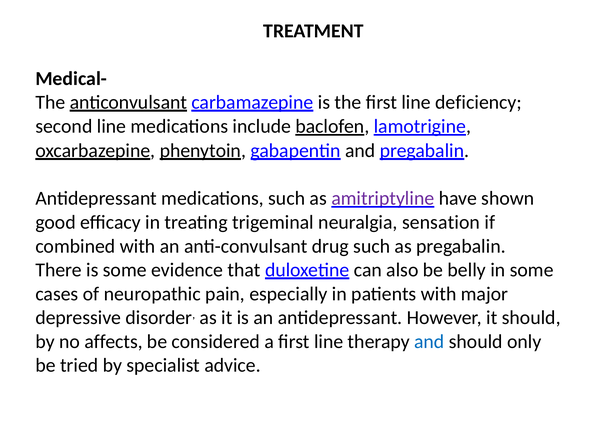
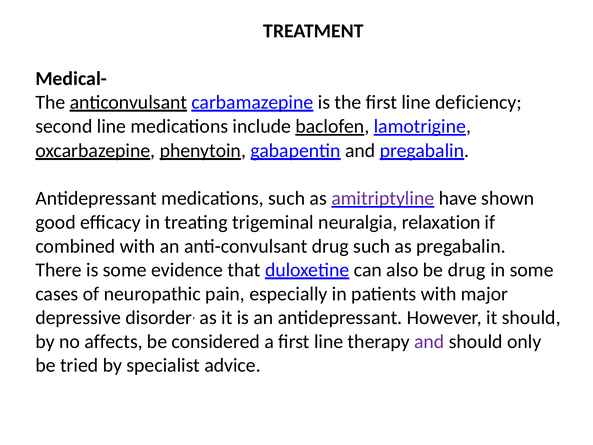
sensation: sensation -> relaxation (441, 222)
be belly: belly -> drug (467, 270)
and colour: blue -> purple (429, 341)
